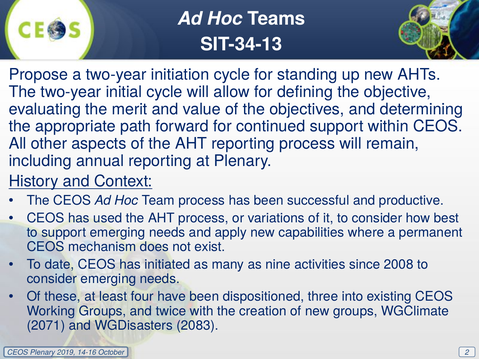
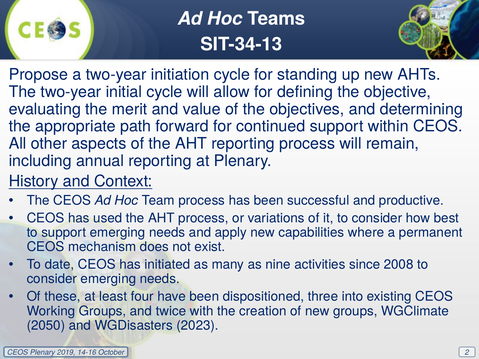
2071: 2071 -> 2050 (46, 326)
2083: 2083 -> 2023 (198, 326)
